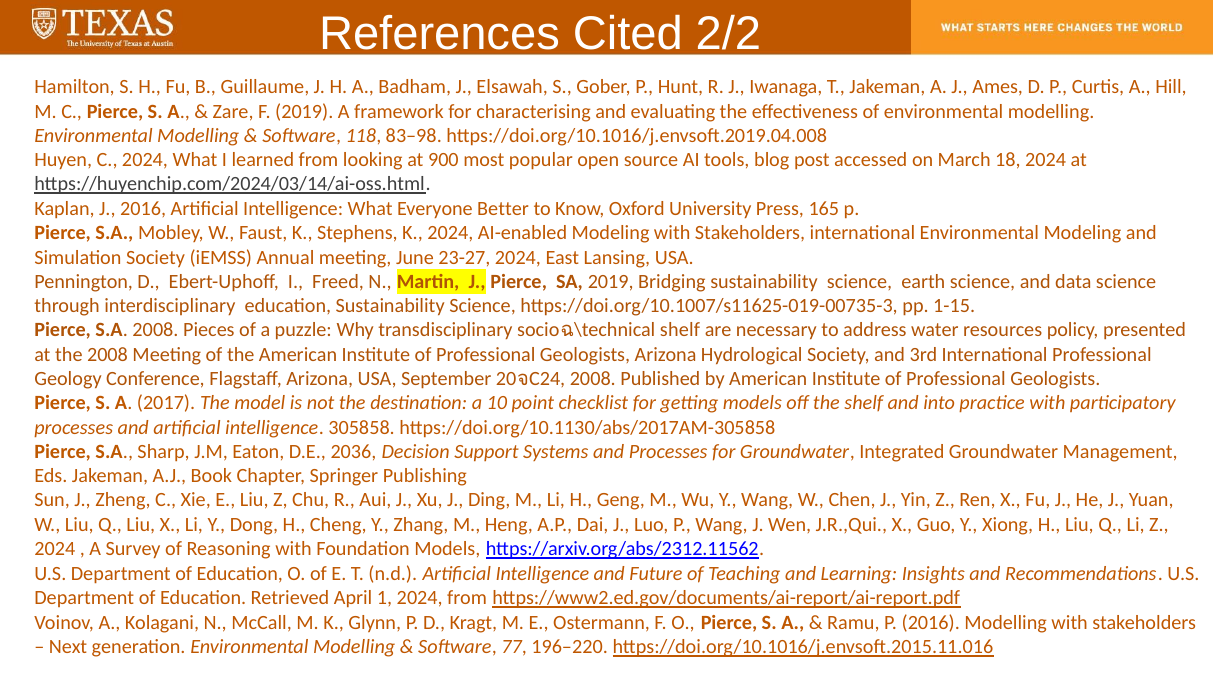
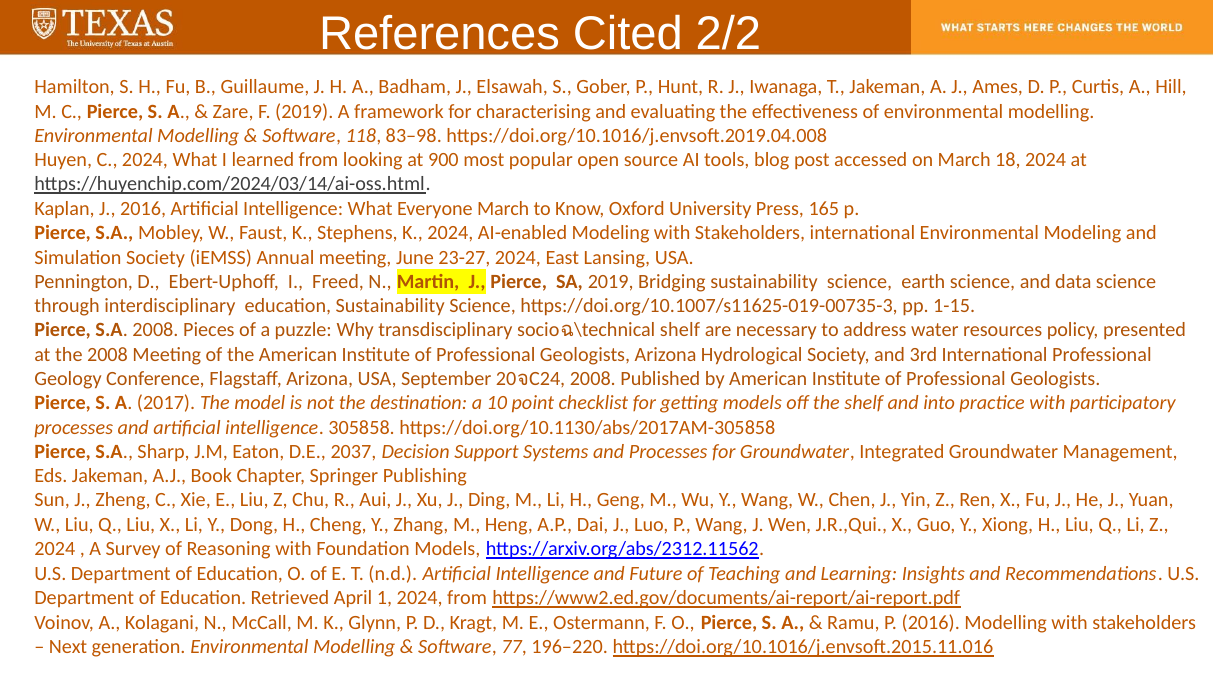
Everyone Better: Better -> March (503, 209)
2036: 2036 -> 2037 (353, 451)
